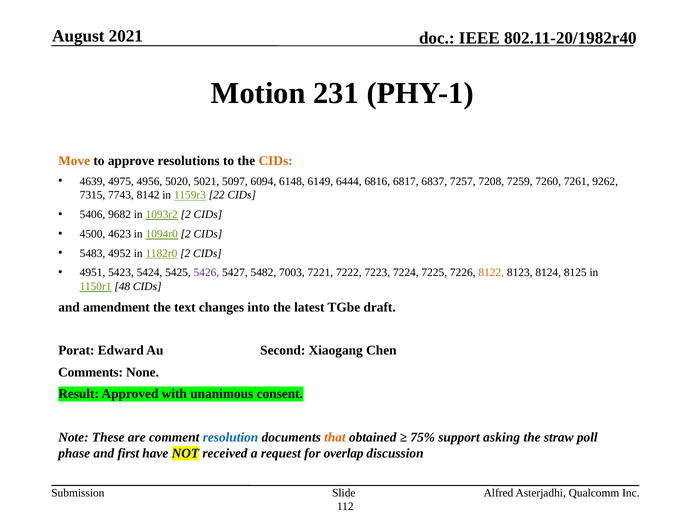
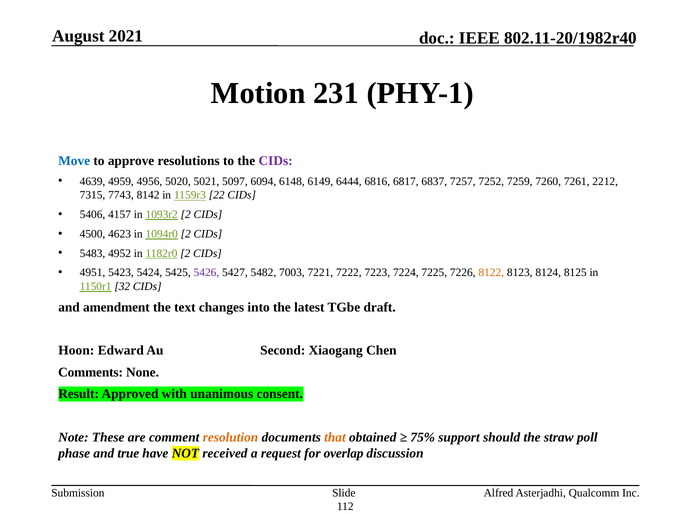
Move colour: orange -> blue (74, 161)
CIDs colour: orange -> purple (276, 161)
4975: 4975 -> 4959 (121, 181)
7208: 7208 -> 7252 (491, 181)
9262: 9262 -> 2212 (605, 181)
9682: 9682 -> 4157 (120, 214)
48: 48 -> 32 (122, 286)
Porat: Porat -> Hoon (76, 350)
resolution colour: blue -> orange (230, 437)
asking: asking -> should (502, 437)
first: first -> true (128, 453)
